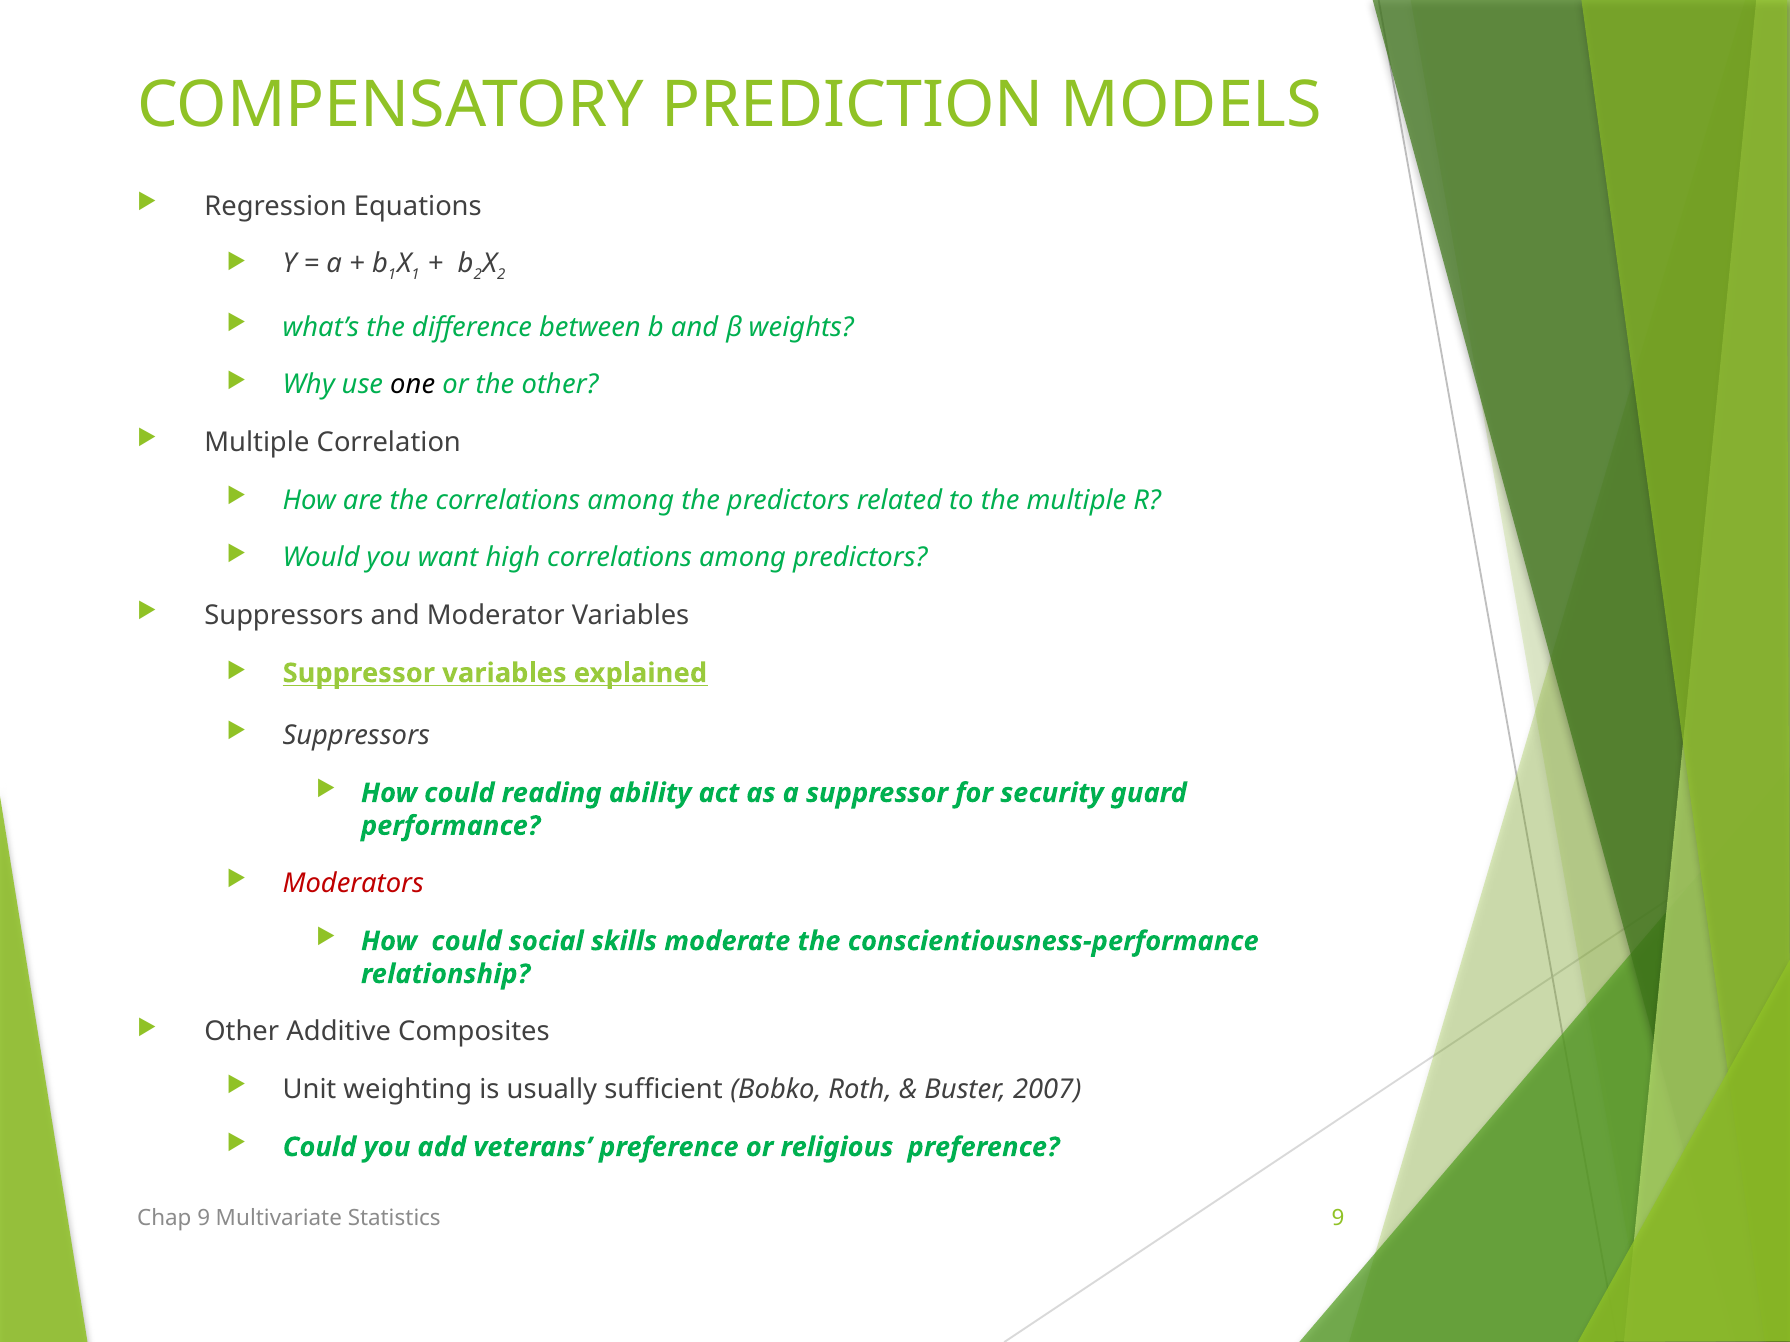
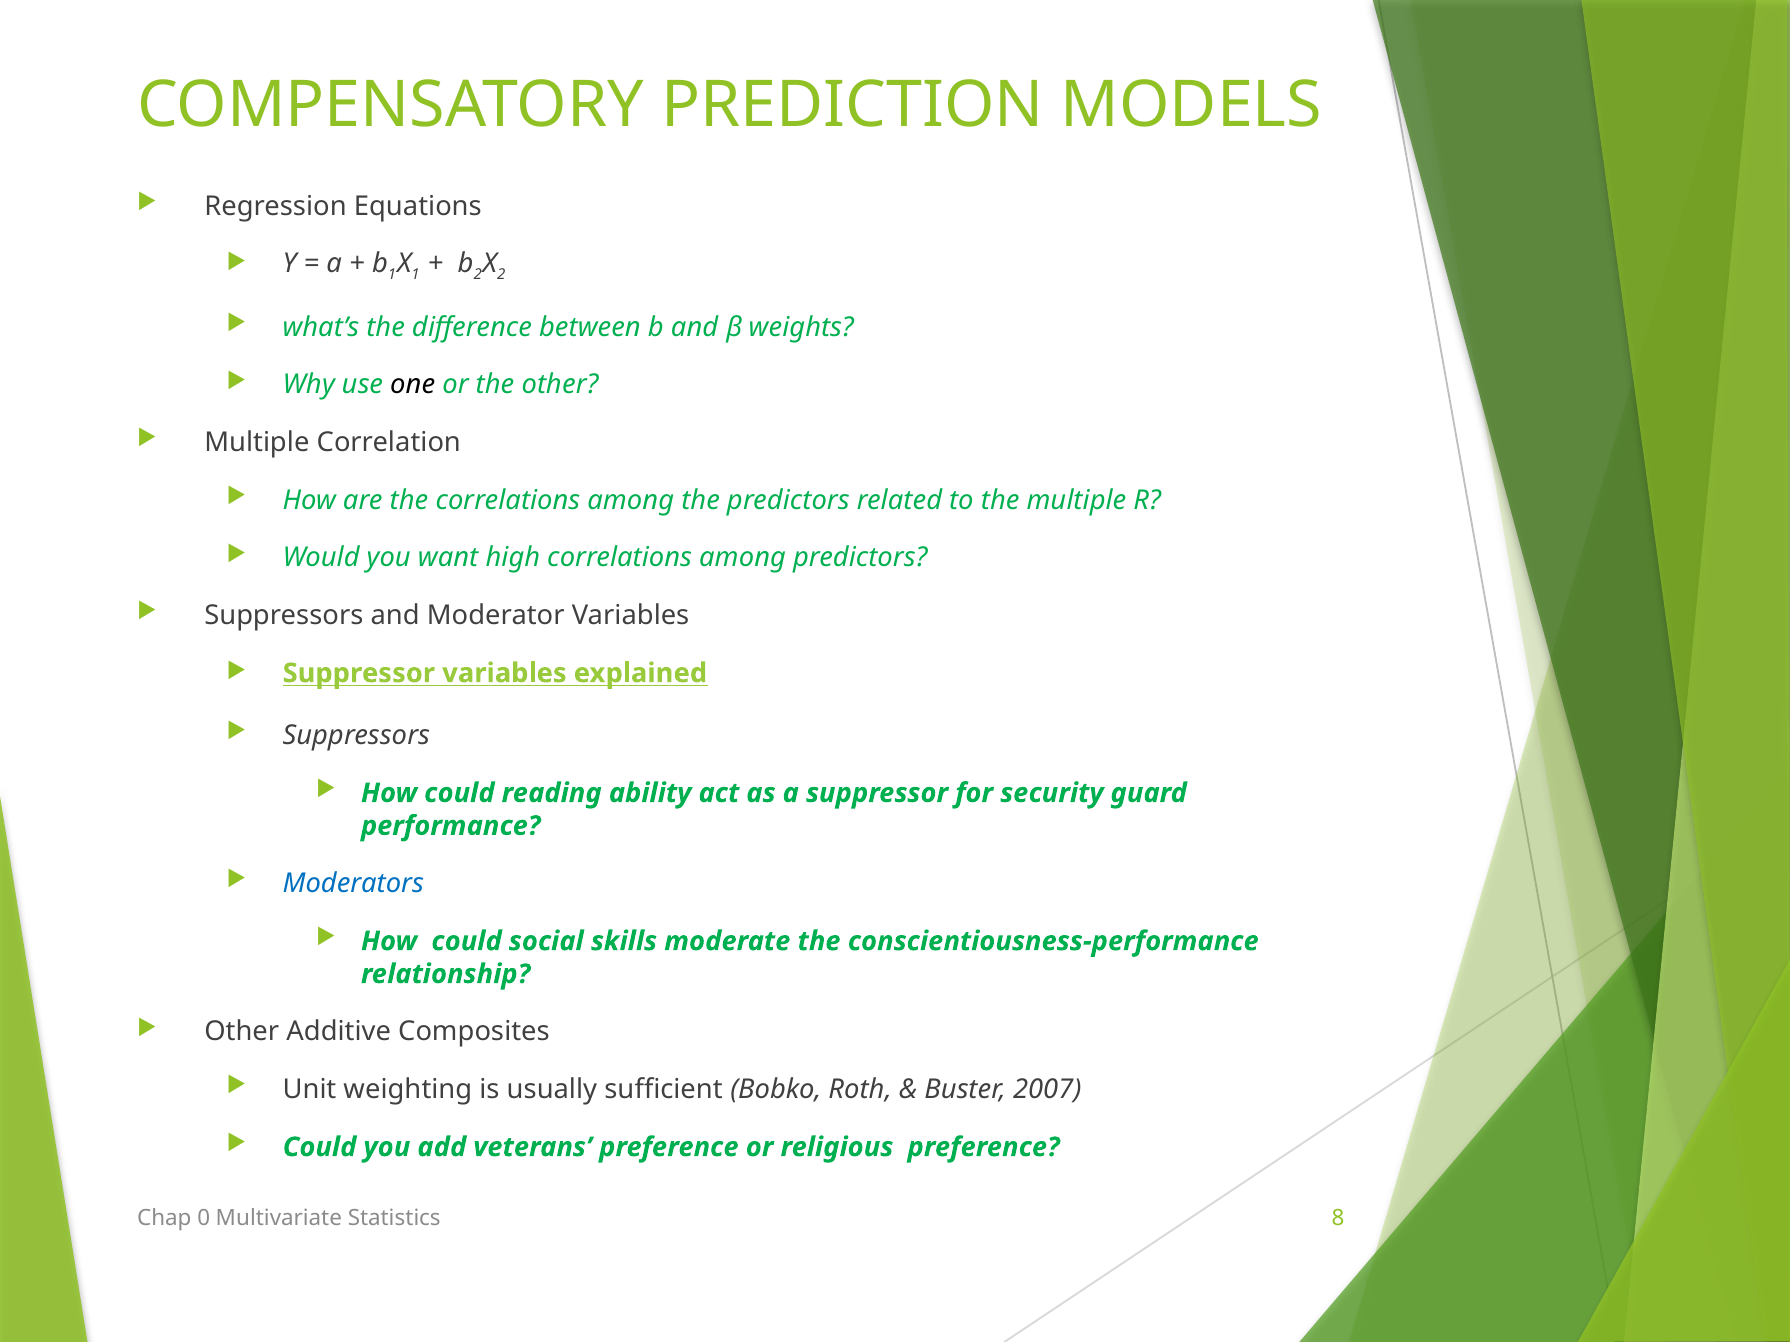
Moderators colour: red -> blue (353, 884)
Chap 9: 9 -> 0 (204, 1218)
Statistics 9: 9 -> 8 (1338, 1218)
